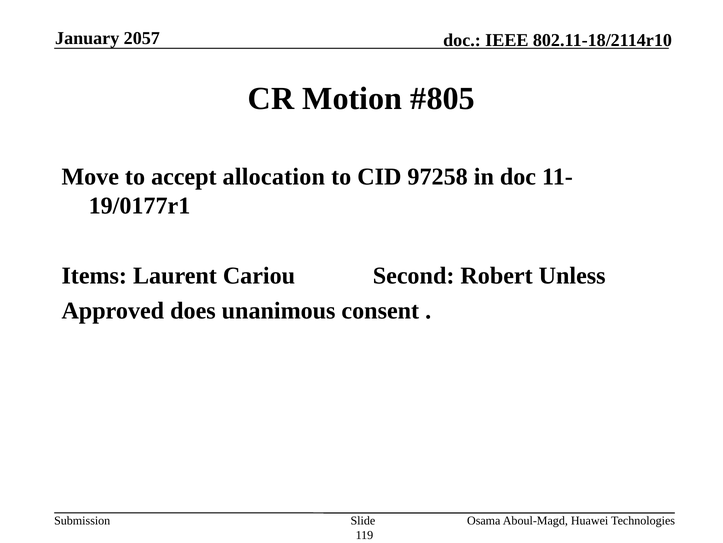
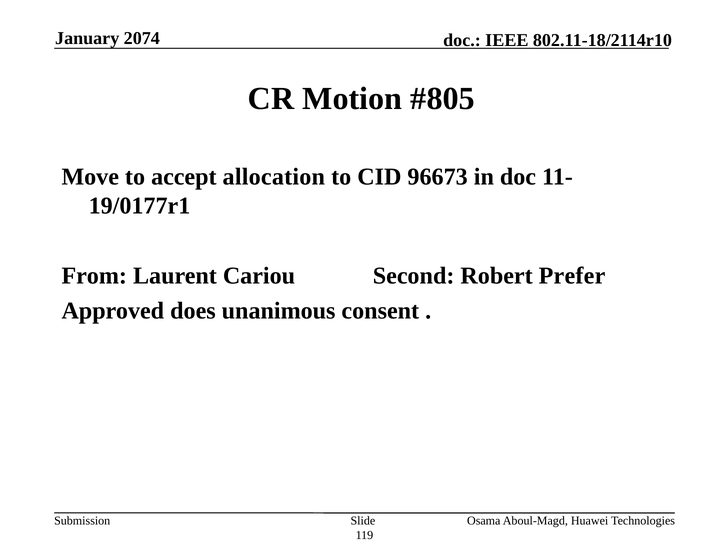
2057: 2057 -> 2074 (142, 38)
97258: 97258 -> 96673 (438, 176)
Items: Items -> From (94, 275)
Unless: Unless -> Prefer (572, 275)
